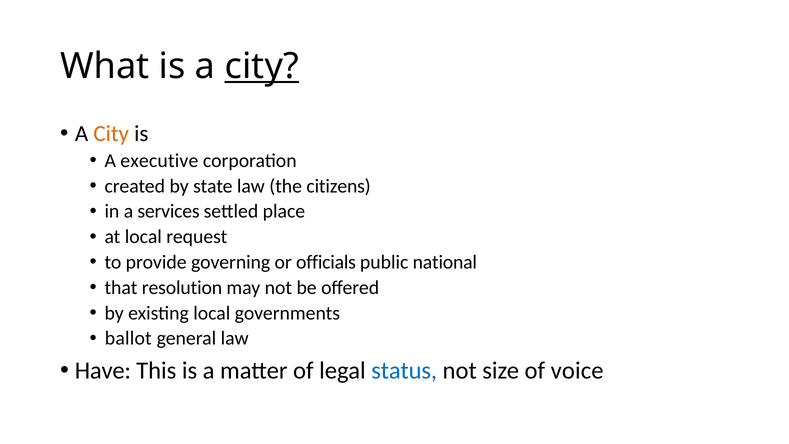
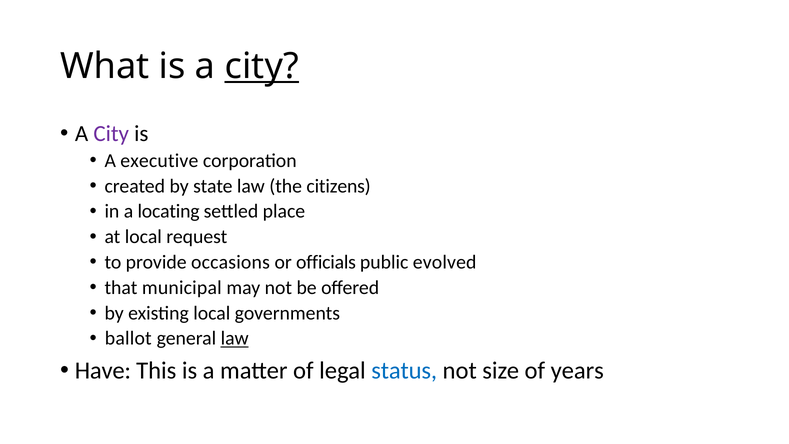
City colour: orange -> purple (111, 133)
services: services -> locating (169, 211)
governing: governing -> occasions (230, 262)
national: national -> evolved (445, 262)
resolution: resolution -> municipal (182, 288)
law underline: none -> present (235, 338)
voice: voice -> years (577, 370)
